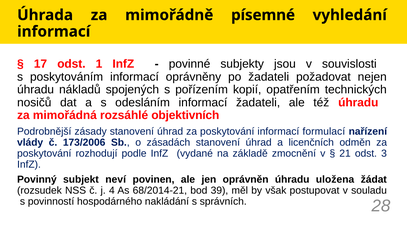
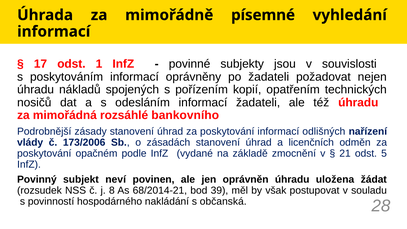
objektivních: objektivních -> bankovního (185, 115)
formulací: formulací -> odlišných (324, 131)
rozhodují: rozhodují -> opačném (97, 153)
3: 3 -> 5 (384, 153)
4: 4 -> 8 (112, 191)
správních: správních -> občanská (223, 202)
